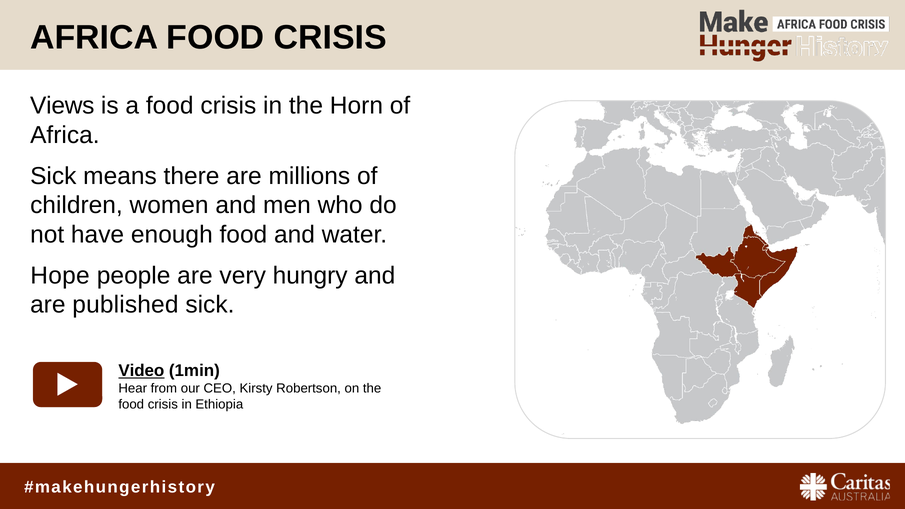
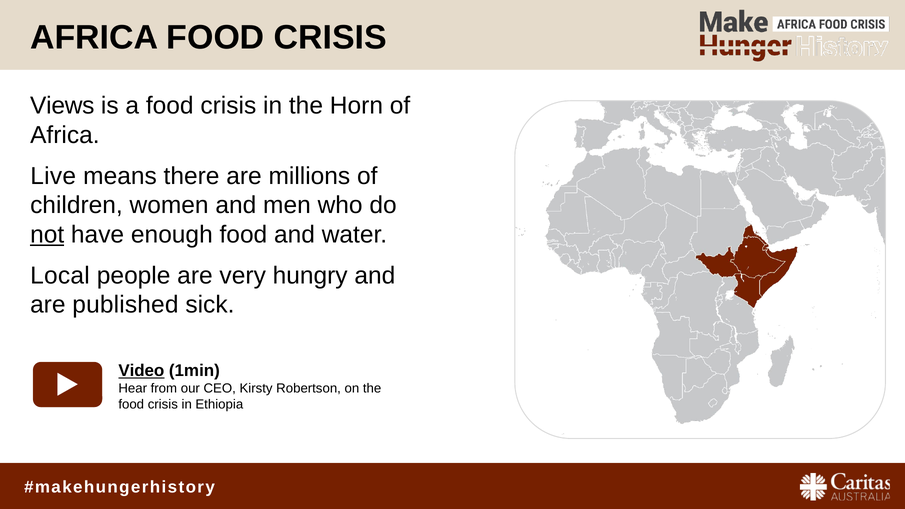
Sick: Sick -> Live (53, 176)
not underline: none -> present (47, 235)
Hope: Hope -> Local (60, 275)
